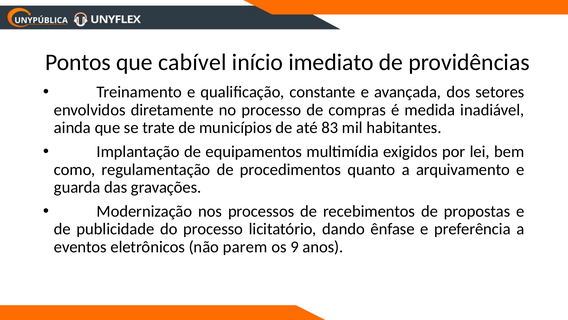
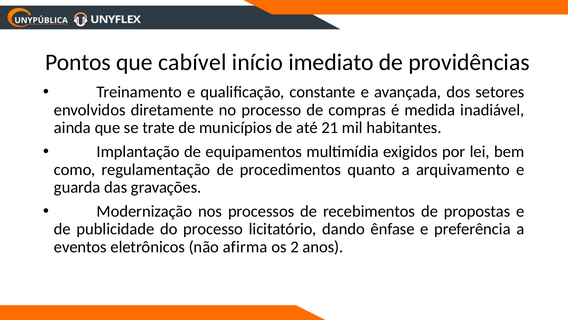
83: 83 -> 21 (330, 128)
parem: parem -> afirma (245, 247)
9: 9 -> 2 (295, 247)
